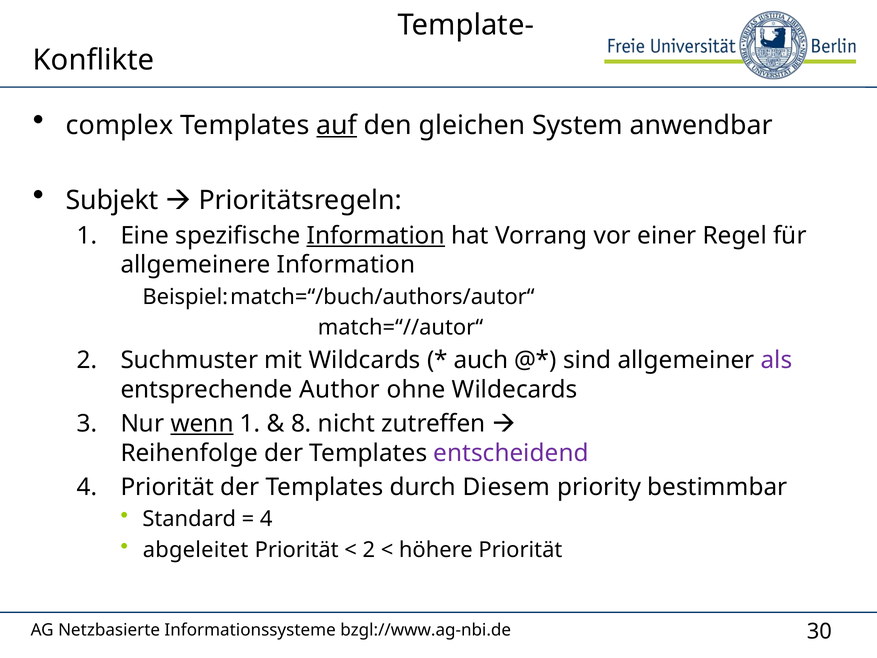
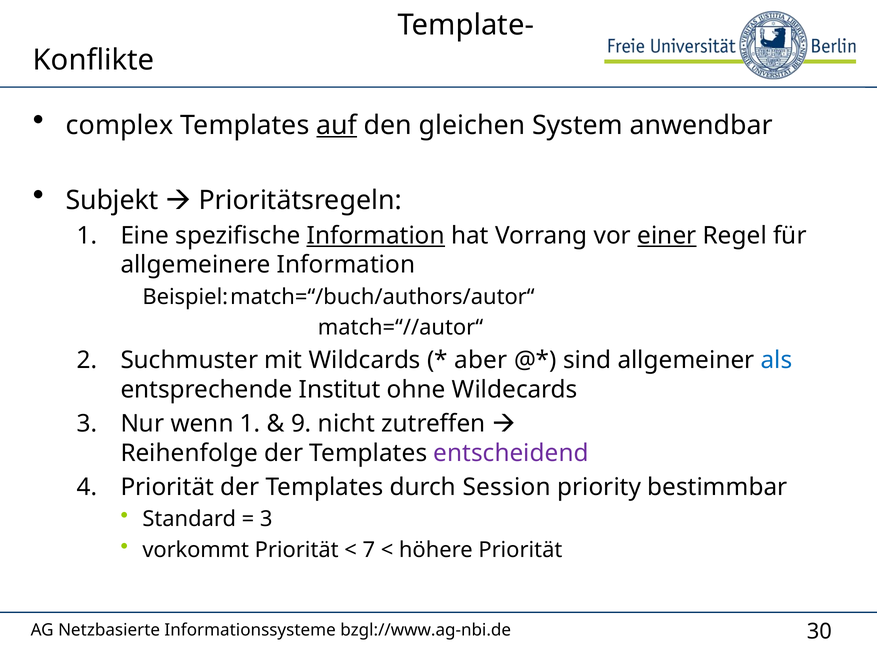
einer underline: none -> present (667, 236)
auch: auch -> aber (481, 360)
als colour: purple -> blue (777, 360)
Author: Author -> Institut (340, 390)
wenn underline: present -> none (202, 424)
8: 8 -> 9 (301, 424)
Diesem: Diesem -> Session (507, 487)
4: 4 -> 3 (266, 519)
abgeleitet: abgeleitet -> vorkommt (196, 550)
2: 2 -> 7 (369, 550)
